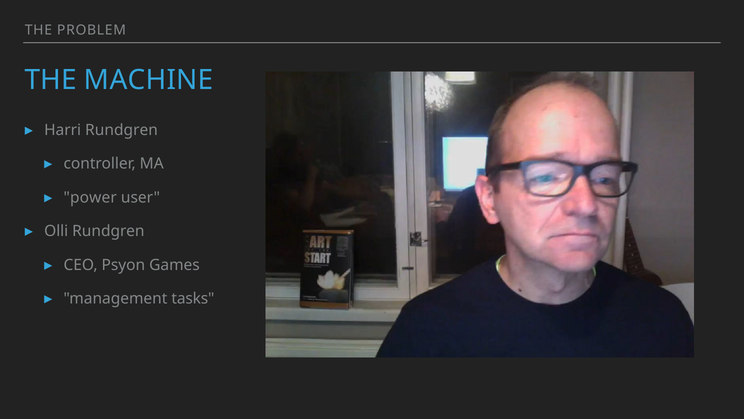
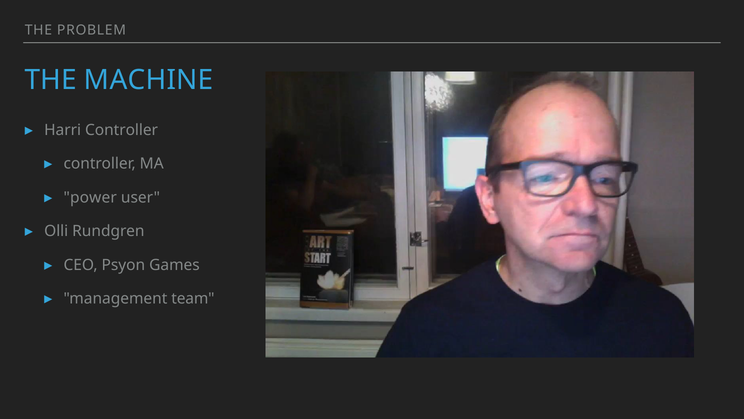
Harri Rundgren: Rundgren -> Controller (122, 130)
tasks: tasks -> team (193, 298)
